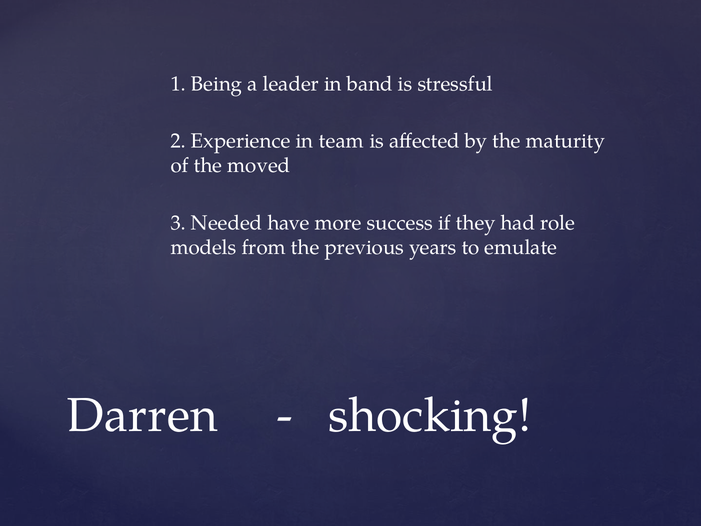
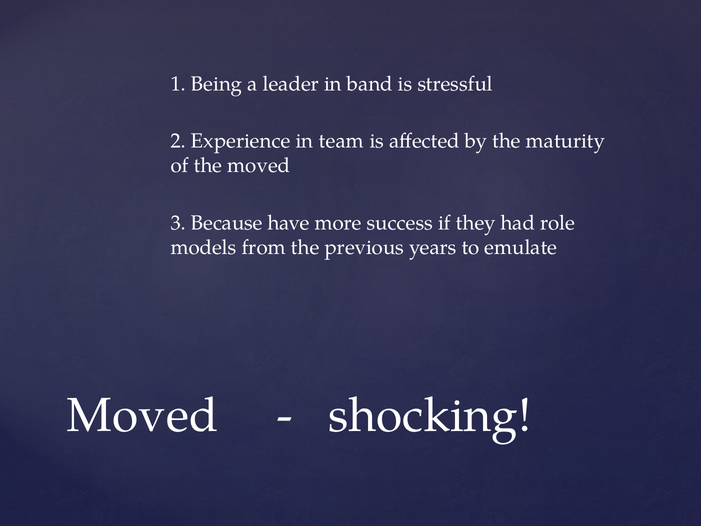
Needed: Needed -> Because (227, 223)
Darren: Darren -> Moved (143, 415)
